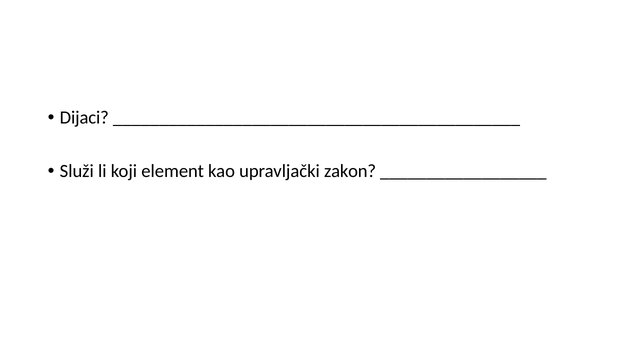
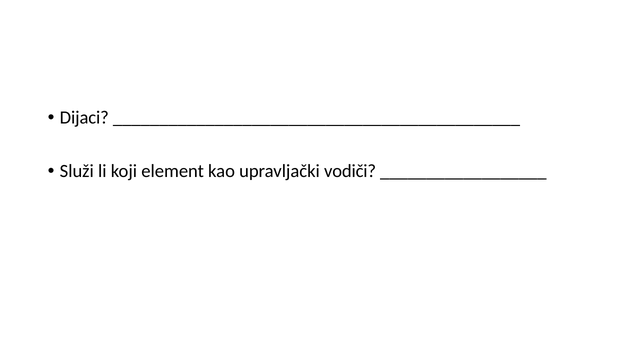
zakon: zakon -> vodiči (350, 171)
